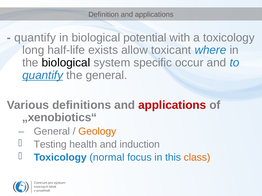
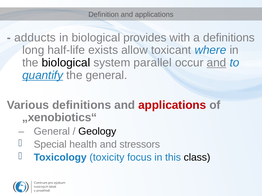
quantify: quantify -> adducts (35, 38)
potential: potential -> provides (145, 38)
a toxicology: toxicology -> definitions (229, 38)
specific: specific -> parallel (153, 63)
and underline: none -> present (216, 63)
Geology colour: orange -> black (97, 132)
Testing: Testing -> Special (50, 145)
induction: induction -> stressors (140, 145)
normal: normal -> toxicity (107, 158)
class colour: orange -> black (197, 158)
